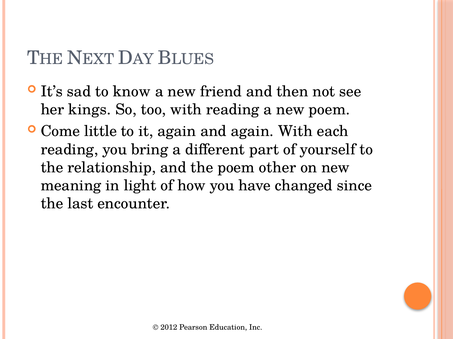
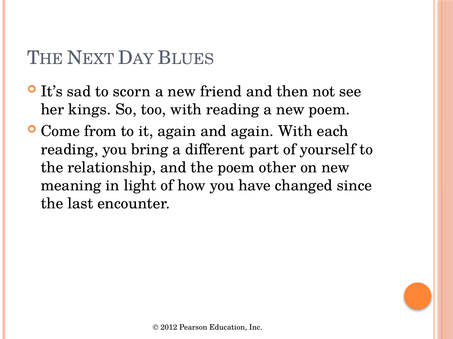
know: know -> scorn (132, 92)
little: little -> from (100, 132)
